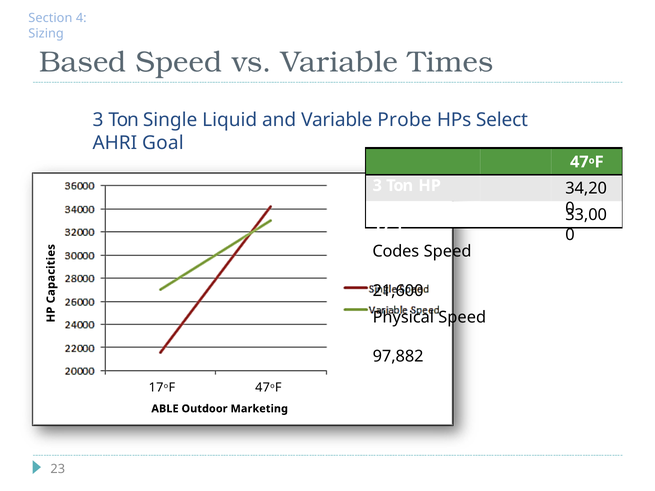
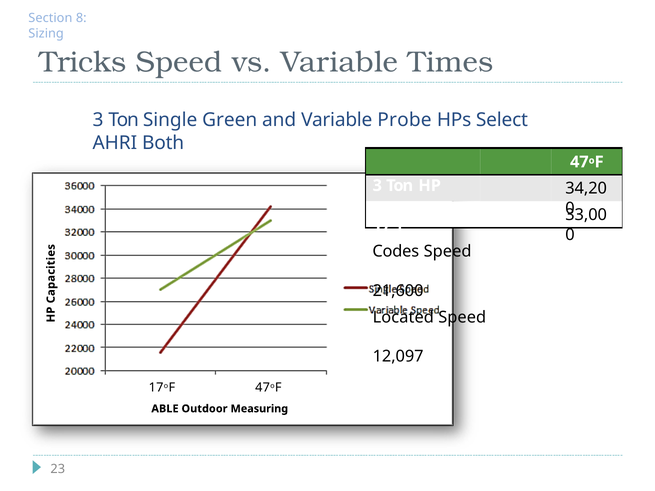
4: 4 -> 8 (81, 18)
Based: Based -> Tricks (83, 62)
Liquid: Liquid -> Green (230, 120)
Goal: Goal -> Both (163, 143)
Physical: Physical -> Located (403, 317)
97,882: 97,882 -> 12,097 (398, 357)
Marketing: Marketing -> Measuring (259, 409)
